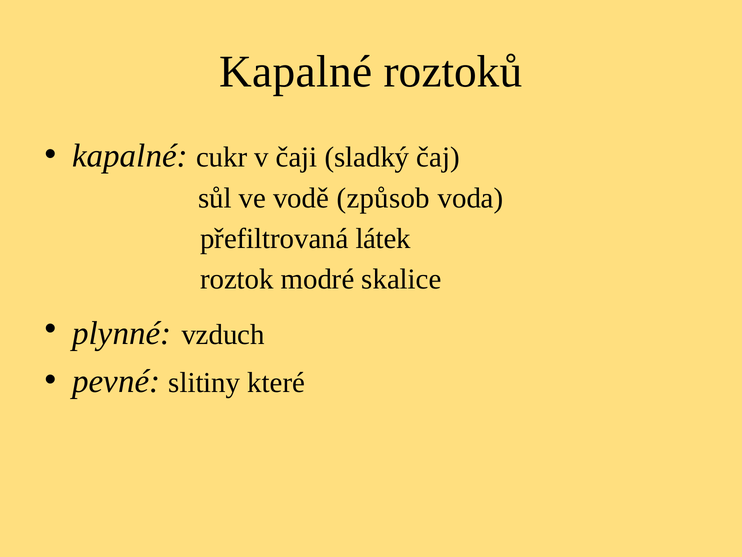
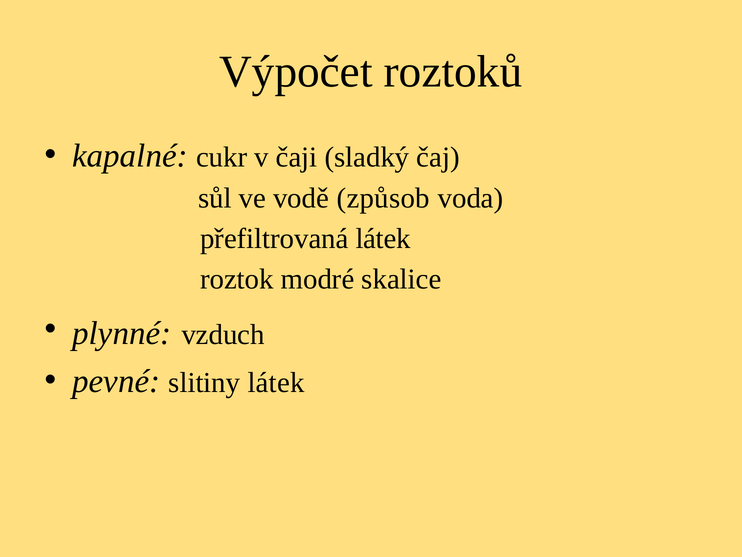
Kapalné: Kapalné -> Výpočet (296, 72)
slitiny které: které -> látek (276, 382)
